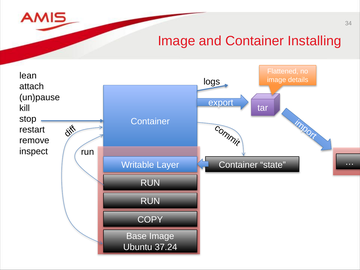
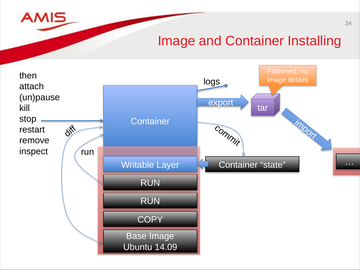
lean: lean -> then (28, 76)
37.24: 37.24 -> 14.09 (166, 247)
